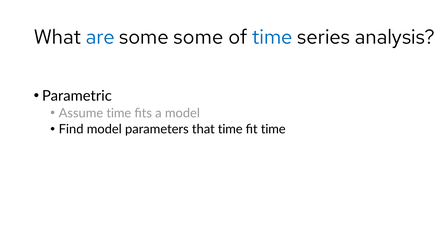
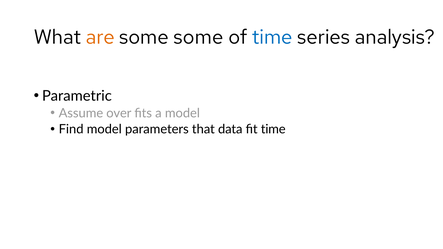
are colour: blue -> orange (100, 37)
Assume time: time -> over (119, 113)
that time: time -> data (230, 129)
